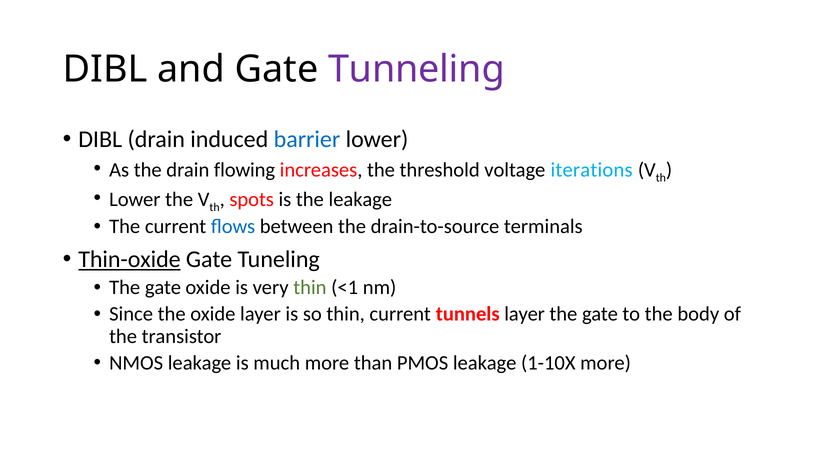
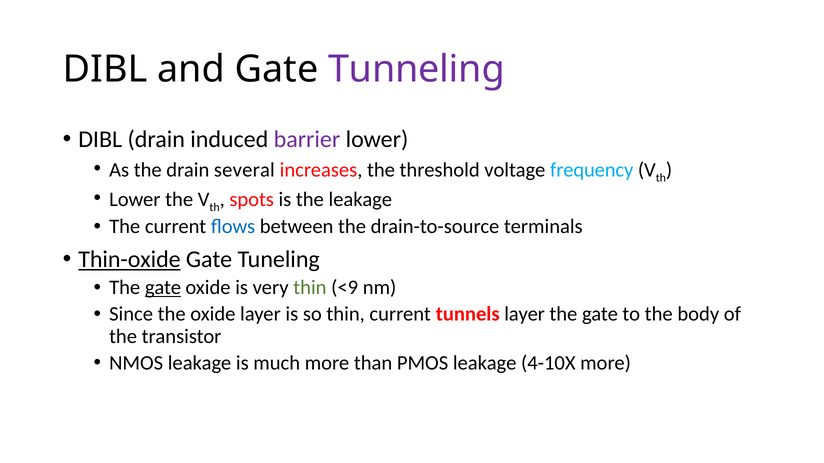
barrier colour: blue -> purple (307, 139)
flowing: flowing -> several (244, 170)
iterations: iterations -> frequency (592, 170)
gate underline: none -> present (163, 288)
<1: <1 -> <9 (345, 288)
1-10X: 1-10X -> 4-10X (548, 363)
